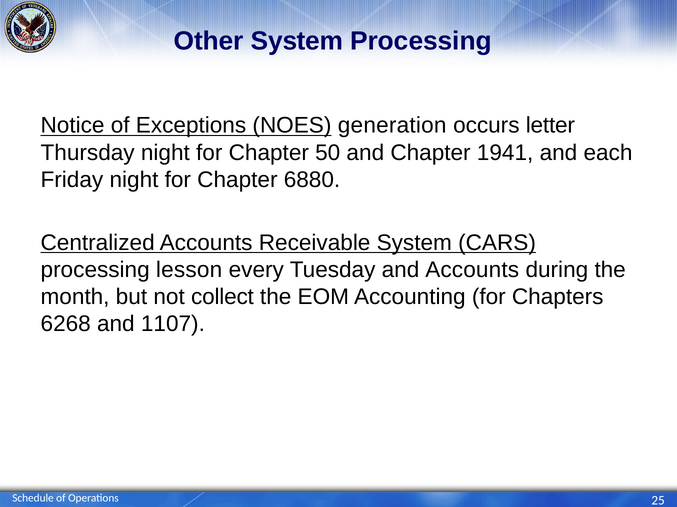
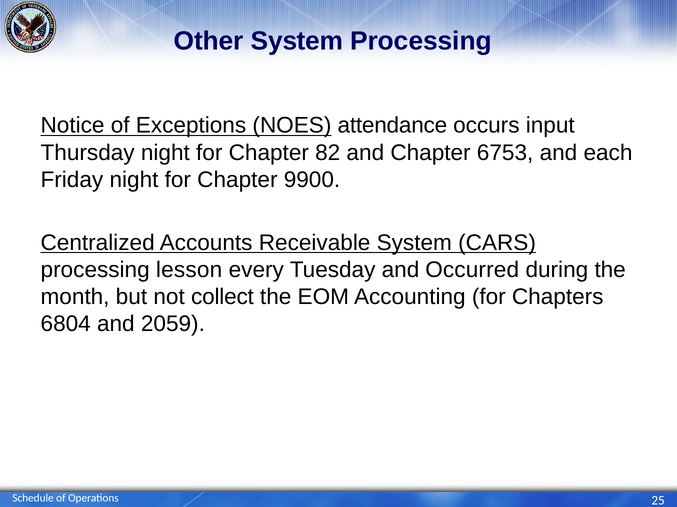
generation: generation -> attendance (392, 126)
letter: letter -> input (550, 126)
50: 50 -> 82 (328, 153)
1941: 1941 -> 6753 (505, 153)
6880: 6880 -> 9900 (312, 180)
and Accounts: Accounts -> Occurred (472, 270)
6268: 6268 -> 6804 (66, 324)
1107: 1107 -> 2059 (173, 324)
